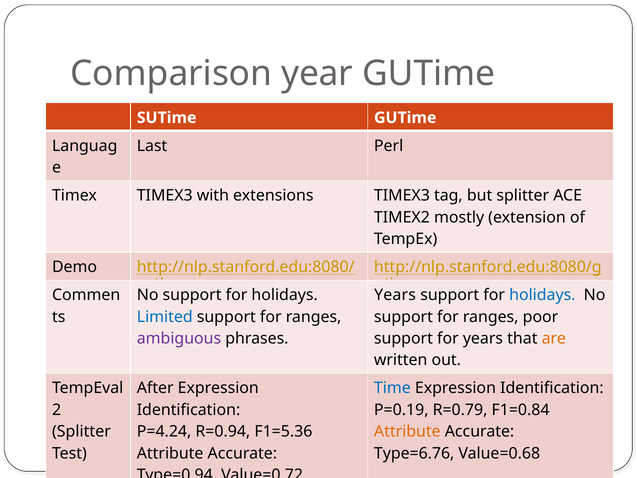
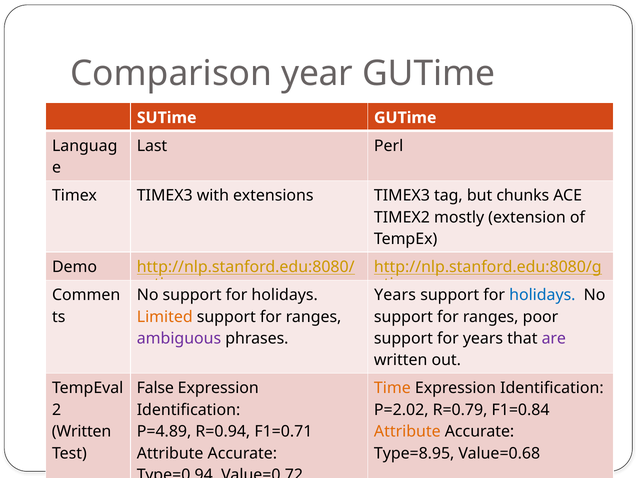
but splitter: splitter -> chunks (523, 195)
Limited colour: blue -> orange (165, 317)
are colour: orange -> purple (554, 338)
After: After -> False (155, 388)
Time colour: blue -> orange (392, 388)
P=0.19: P=0.19 -> P=2.02 (401, 410)
Splitter: Splitter -> Written (82, 431)
P=4.24: P=4.24 -> P=4.89 (164, 431)
F1=5.36: F1=5.36 -> F1=0.71 (283, 431)
Type=6.76: Type=6.76 -> Type=8.95 (414, 453)
